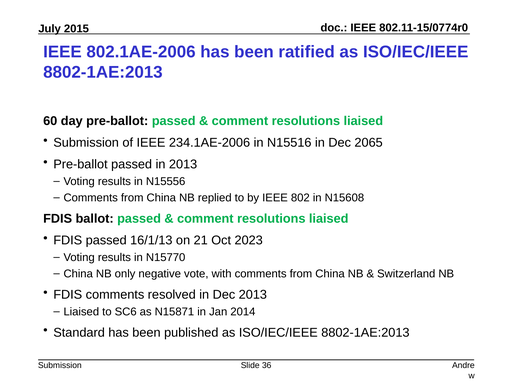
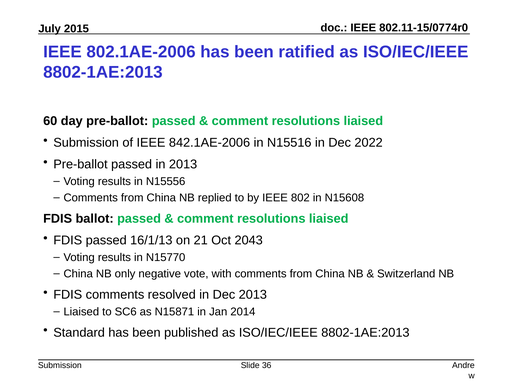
234.1AE-2006: 234.1AE-2006 -> 842.1AE-2006 (210, 143)
2065: 2065 -> 2022 (369, 143)
2023: 2023 -> 2043 (249, 240)
